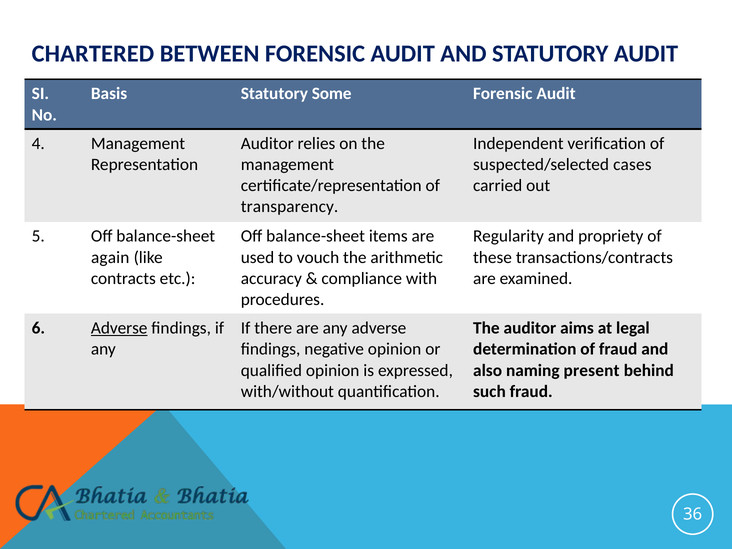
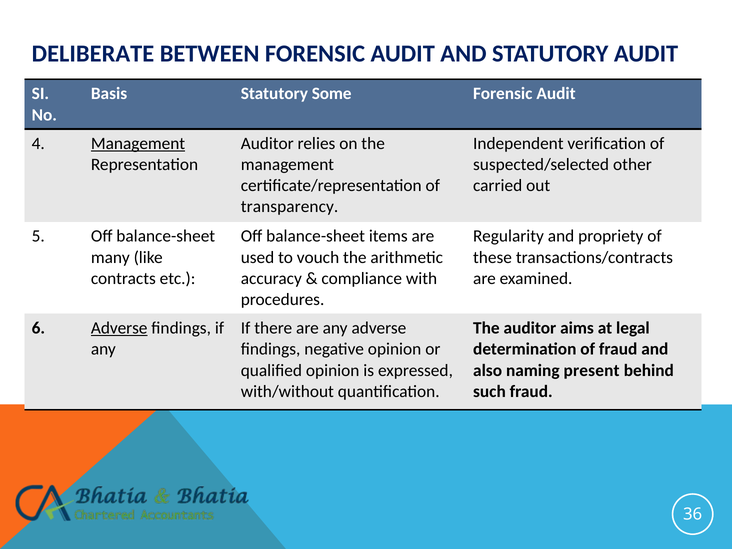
CHARTERED: CHARTERED -> DELIBERATE (93, 54)
Management underline: none -> present (138, 143)
cases: cases -> other (632, 164)
again: again -> many (110, 257)
